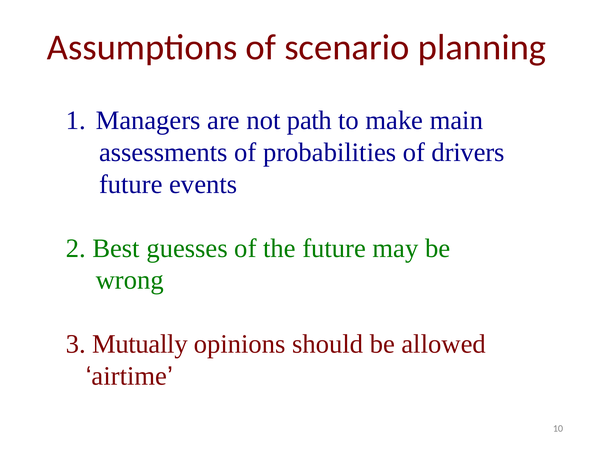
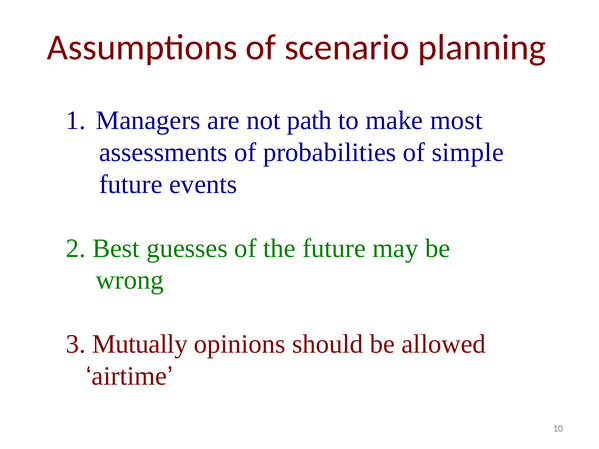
main: main -> most (456, 121)
drivers: drivers -> simple (468, 153)
